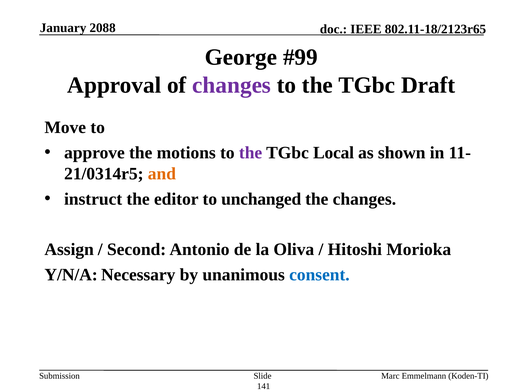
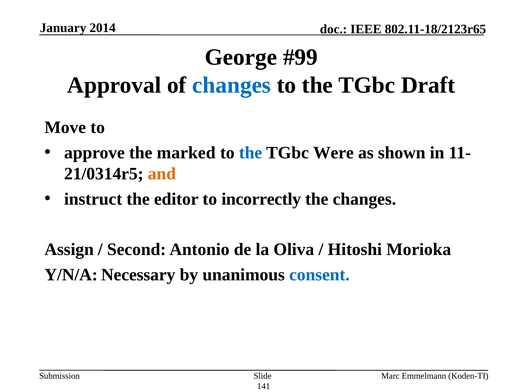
2088: 2088 -> 2014 (103, 28)
changes colour: purple -> blue (232, 85)
motions: motions -> marked (186, 153)
the colour: purple -> blue (251, 153)
Local: Local -> Were (333, 153)
unchanged: unchanged -> incorrectly (261, 199)
